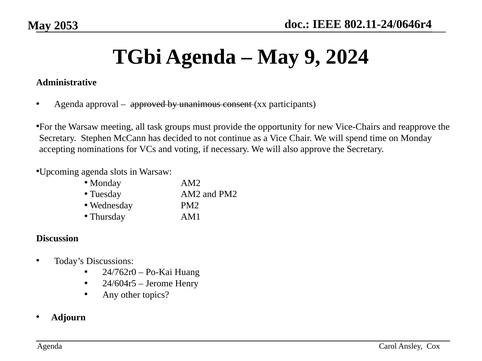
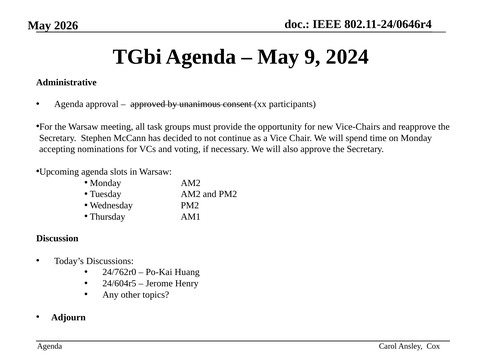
2053: 2053 -> 2026 (66, 26)
